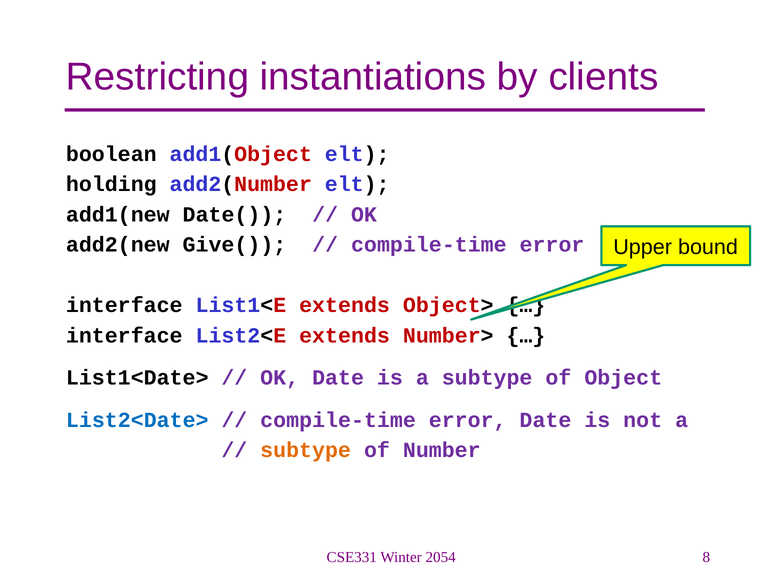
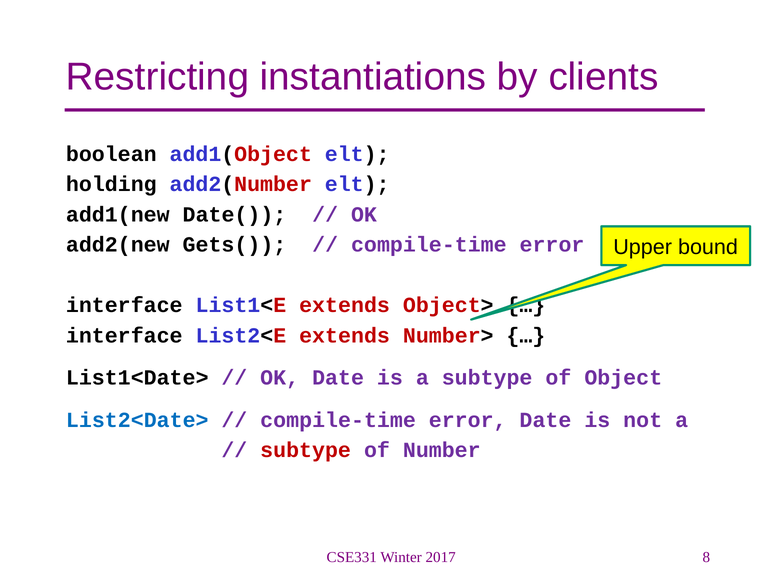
Give(: Give( -> Gets( (234, 245)
subtype colour: orange -> red (306, 450)
2054: 2054 -> 2017 (441, 557)
